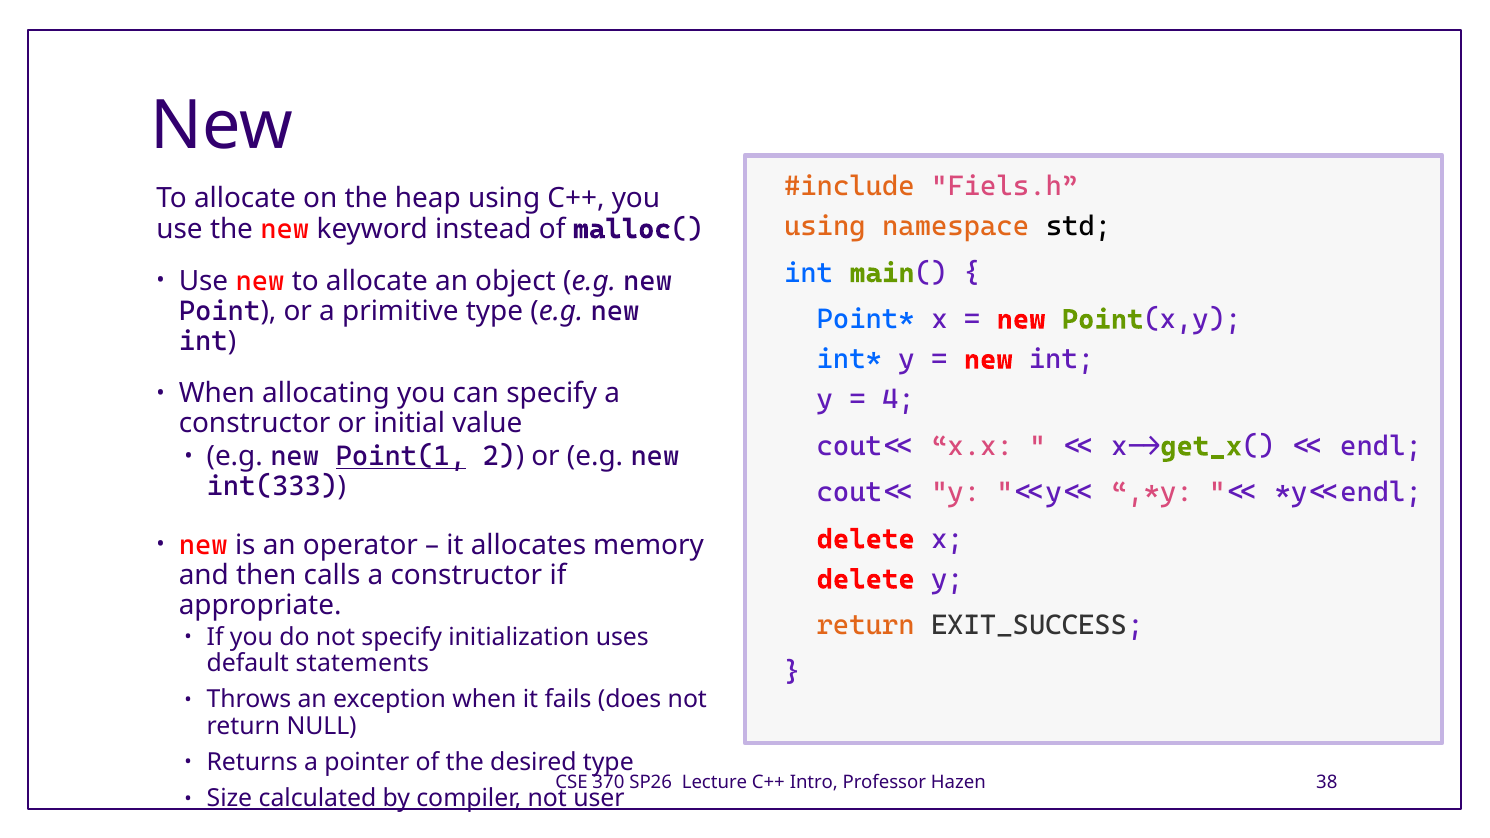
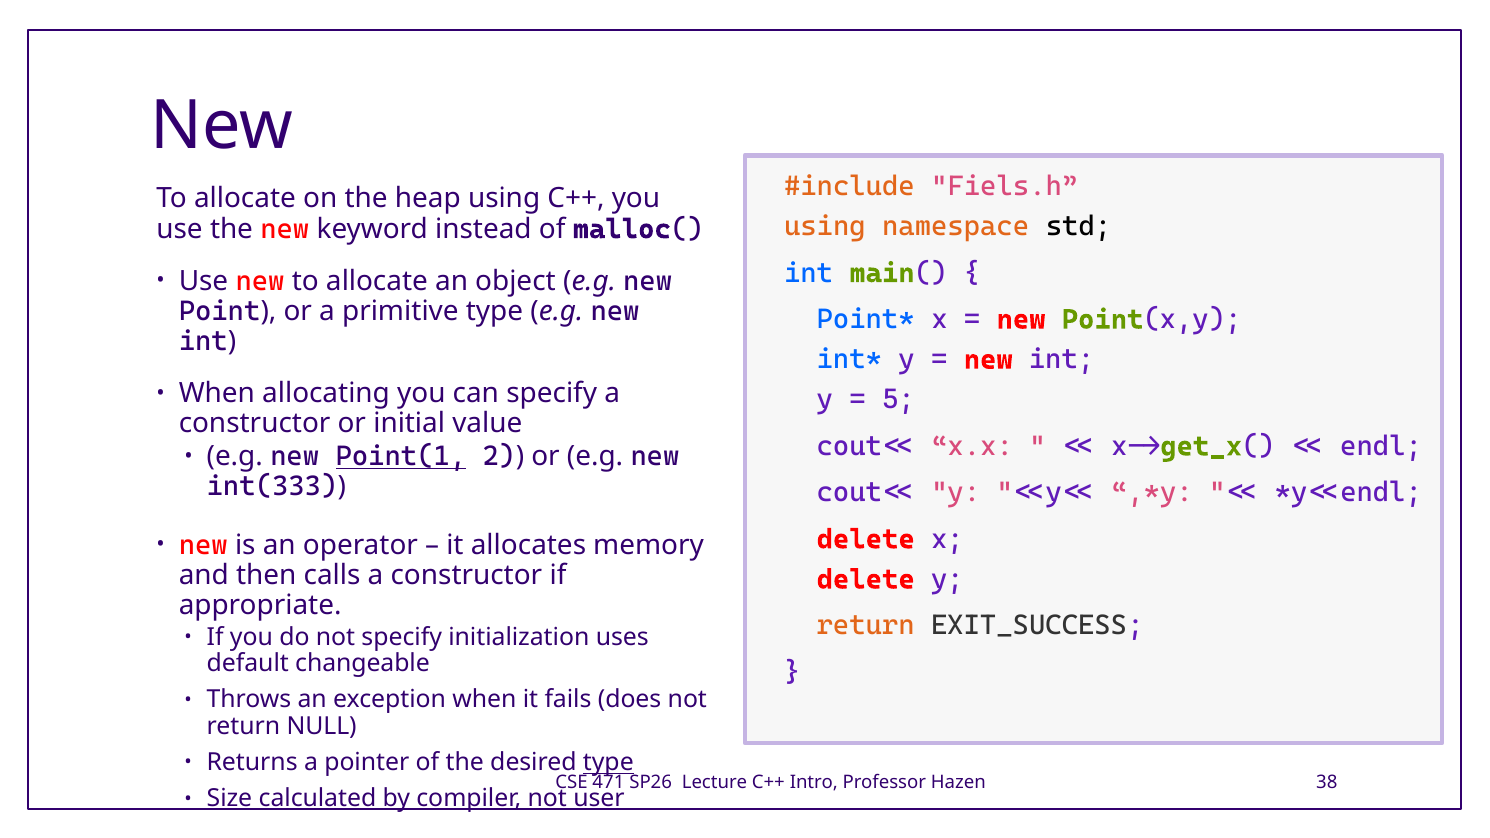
4: 4 -> 5 (898, 400)
statements: statements -> changeable (362, 664)
type underline: none -> present (608, 763)
370: 370 -> 471 (608, 783)
